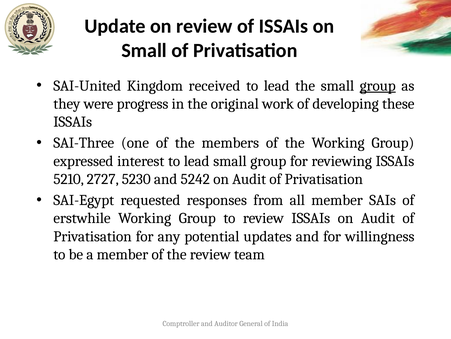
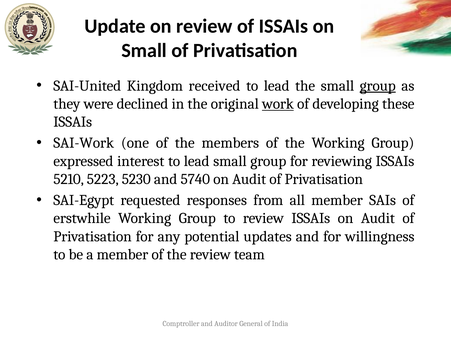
progress: progress -> declined (142, 104)
work underline: none -> present (278, 104)
SAI-Three: SAI-Three -> SAI-Work (84, 143)
2727: 2727 -> 5223 (103, 179)
5242: 5242 -> 5740 (195, 179)
